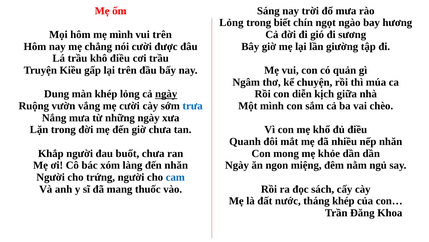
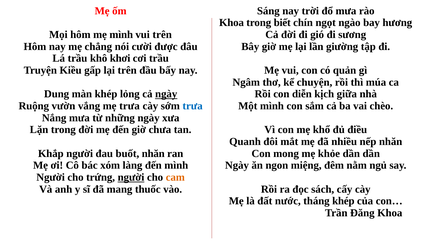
Lỏng: Lỏng -> Khoa (232, 23)
khô điều: điều -> khơi (120, 58)
mẹ cười: cười -> trưa (130, 106)
buốt chưa: chưa -> nhăn (153, 153)
đến nhăn: nhăn -> mình (176, 165)
người underline: none -> present (131, 177)
cam colour: blue -> orange (175, 177)
